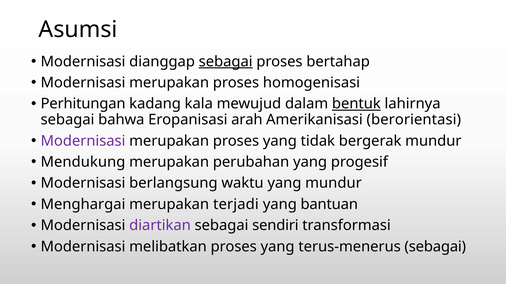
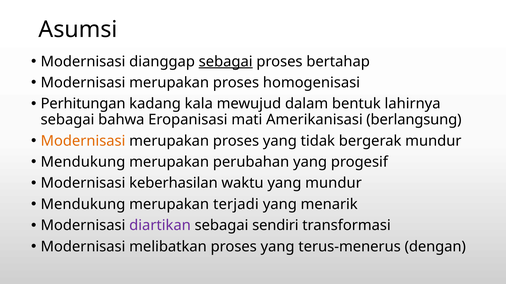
bentuk underline: present -> none (356, 104)
arah: arah -> mati (247, 120)
berorientasi: berorientasi -> berlangsung (414, 120)
Modernisasi colour: purple -> orange (83, 141)
berlangsung: berlangsung -> keberhasilan (173, 184)
Menghargai: Menghargai -> Mendukung (83, 205)
bantuan: bantuan -> menarik (329, 205)
terus-menerus sebagai: sebagai -> dengan (435, 247)
